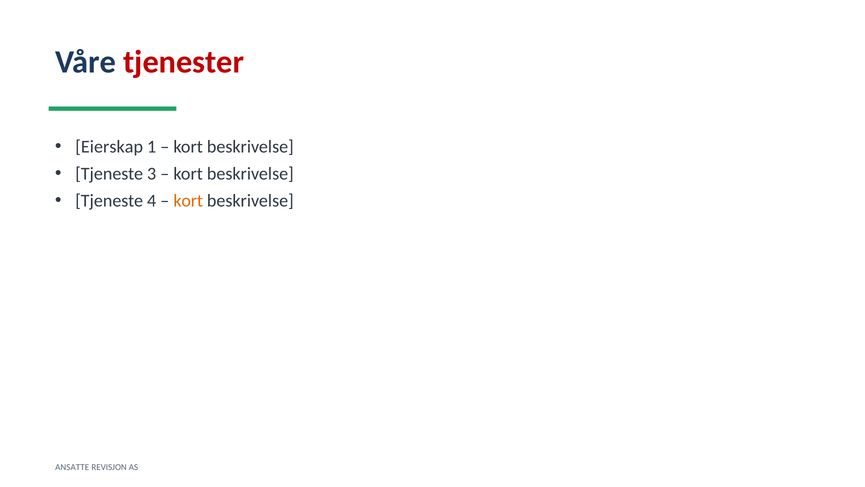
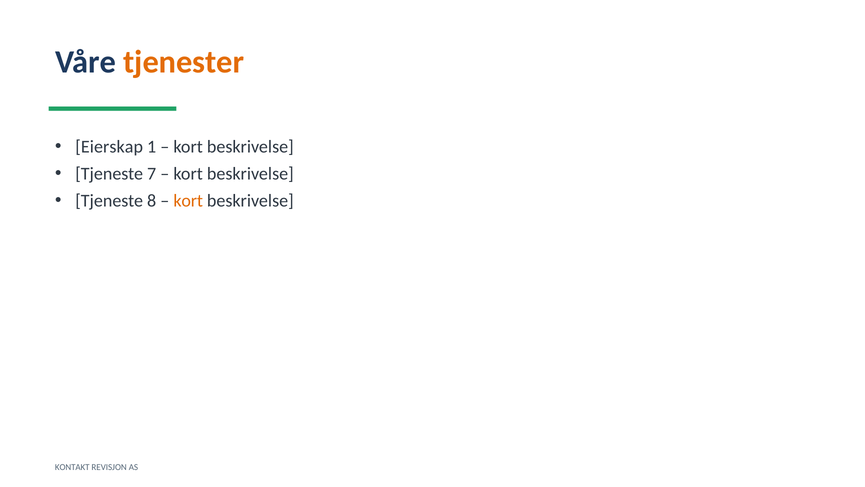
tjenester colour: red -> orange (184, 62)
3: 3 -> 7 (152, 174)
4: 4 -> 8 (152, 201)
ANSATTE: ANSATTE -> KONTAKT (72, 467)
